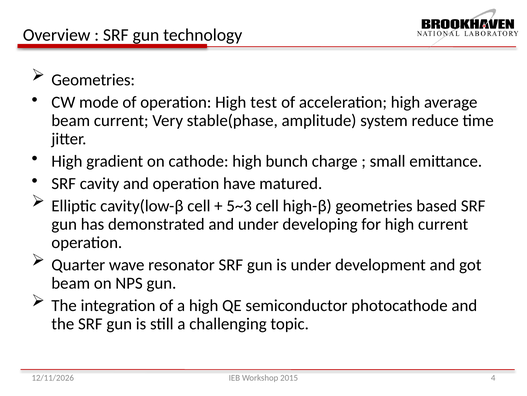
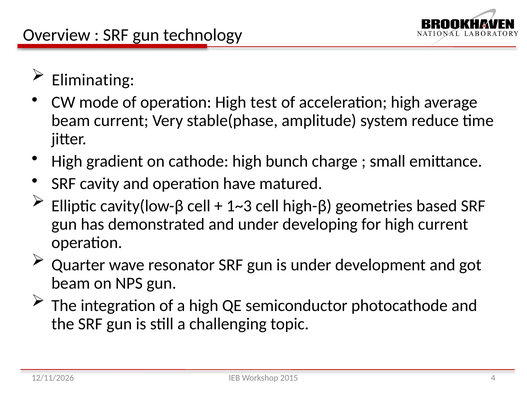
Geometries: Geometries -> Eliminating (93, 80)
5~3: 5~3 -> 1~3 (239, 206)
